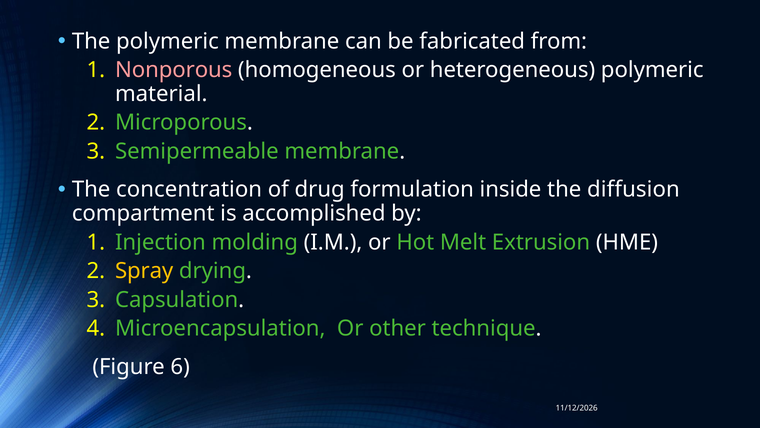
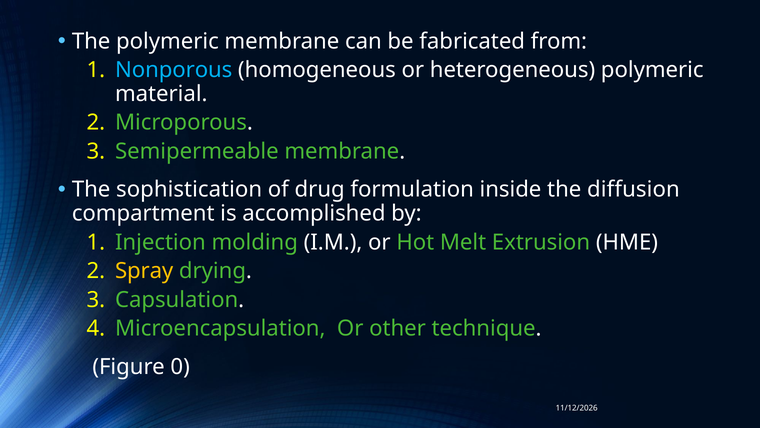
Nonporous colour: pink -> light blue (174, 70)
concentration: concentration -> sophistication (189, 189)
6: 6 -> 0 (180, 366)
